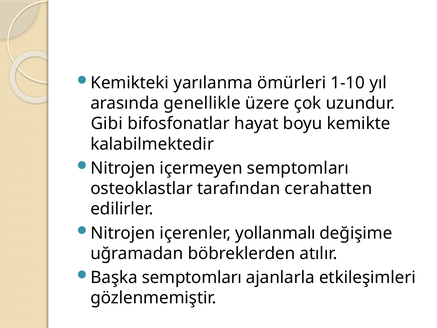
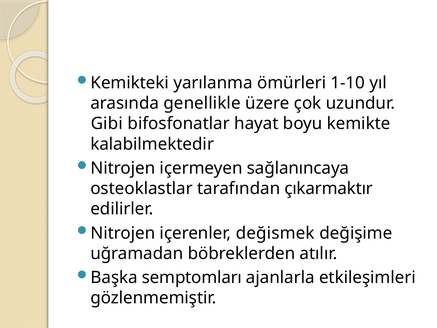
içermeyen semptomları: semptomları -> sağlanıncaya (298, 168)
cerahatten: cerahatten -> çıkarmaktır (329, 188)
yollanmalı: yollanmalı -> değismek (275, 233)
